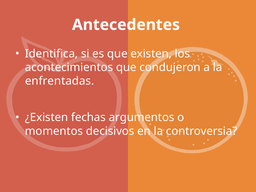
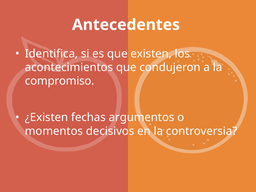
enfrentadas: enfrentadas -> compromiso (60, 81)
